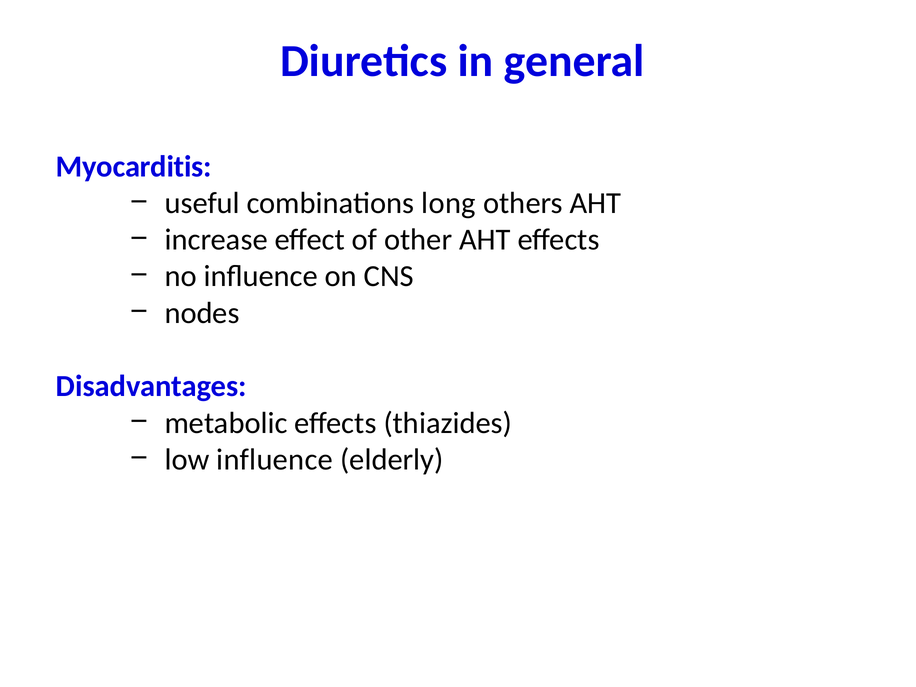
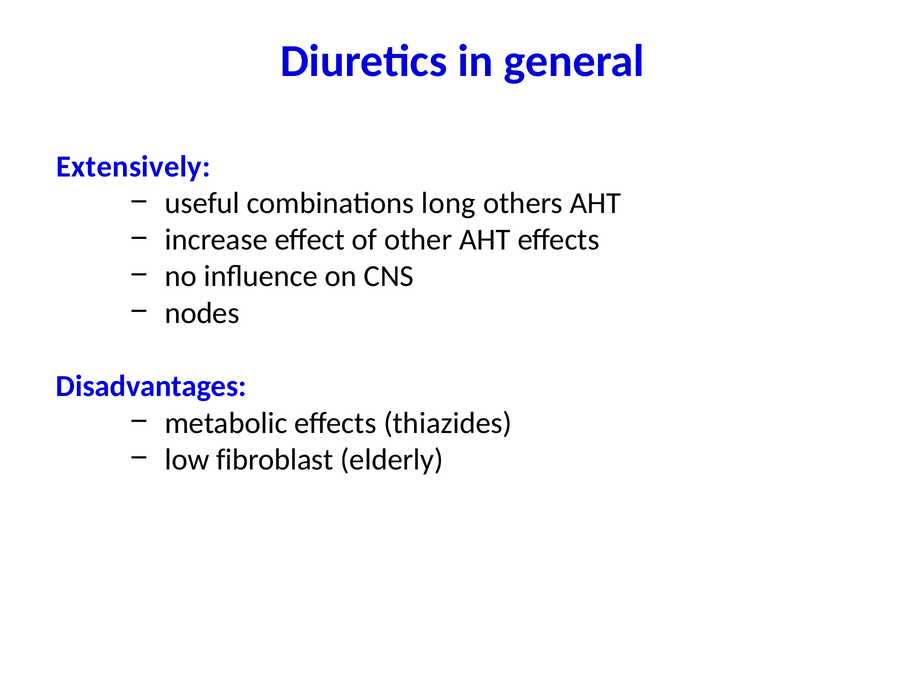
Myocarditis: Myocarditis -> Extensively (133, 166)
low influence: influence -> fibroblast (275, 460)
